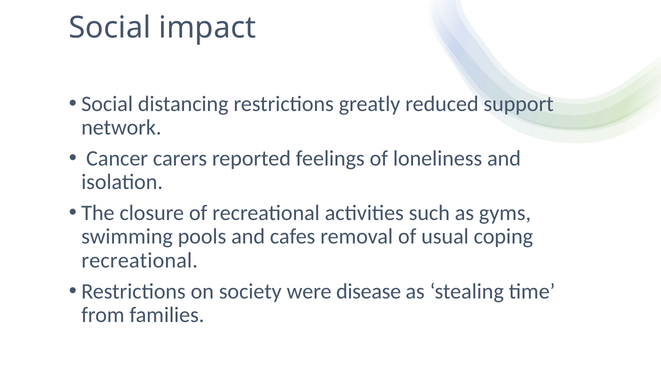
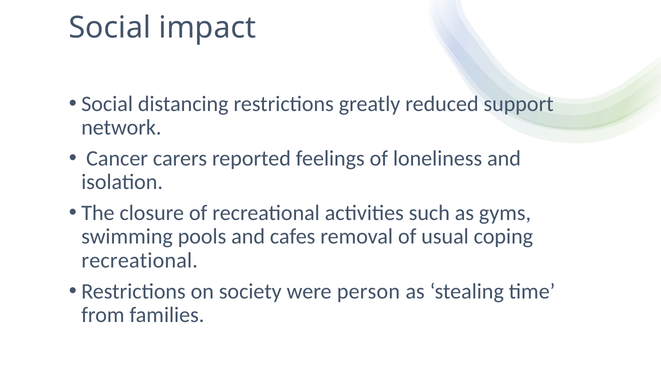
disease: disease -> person (368, 291)
